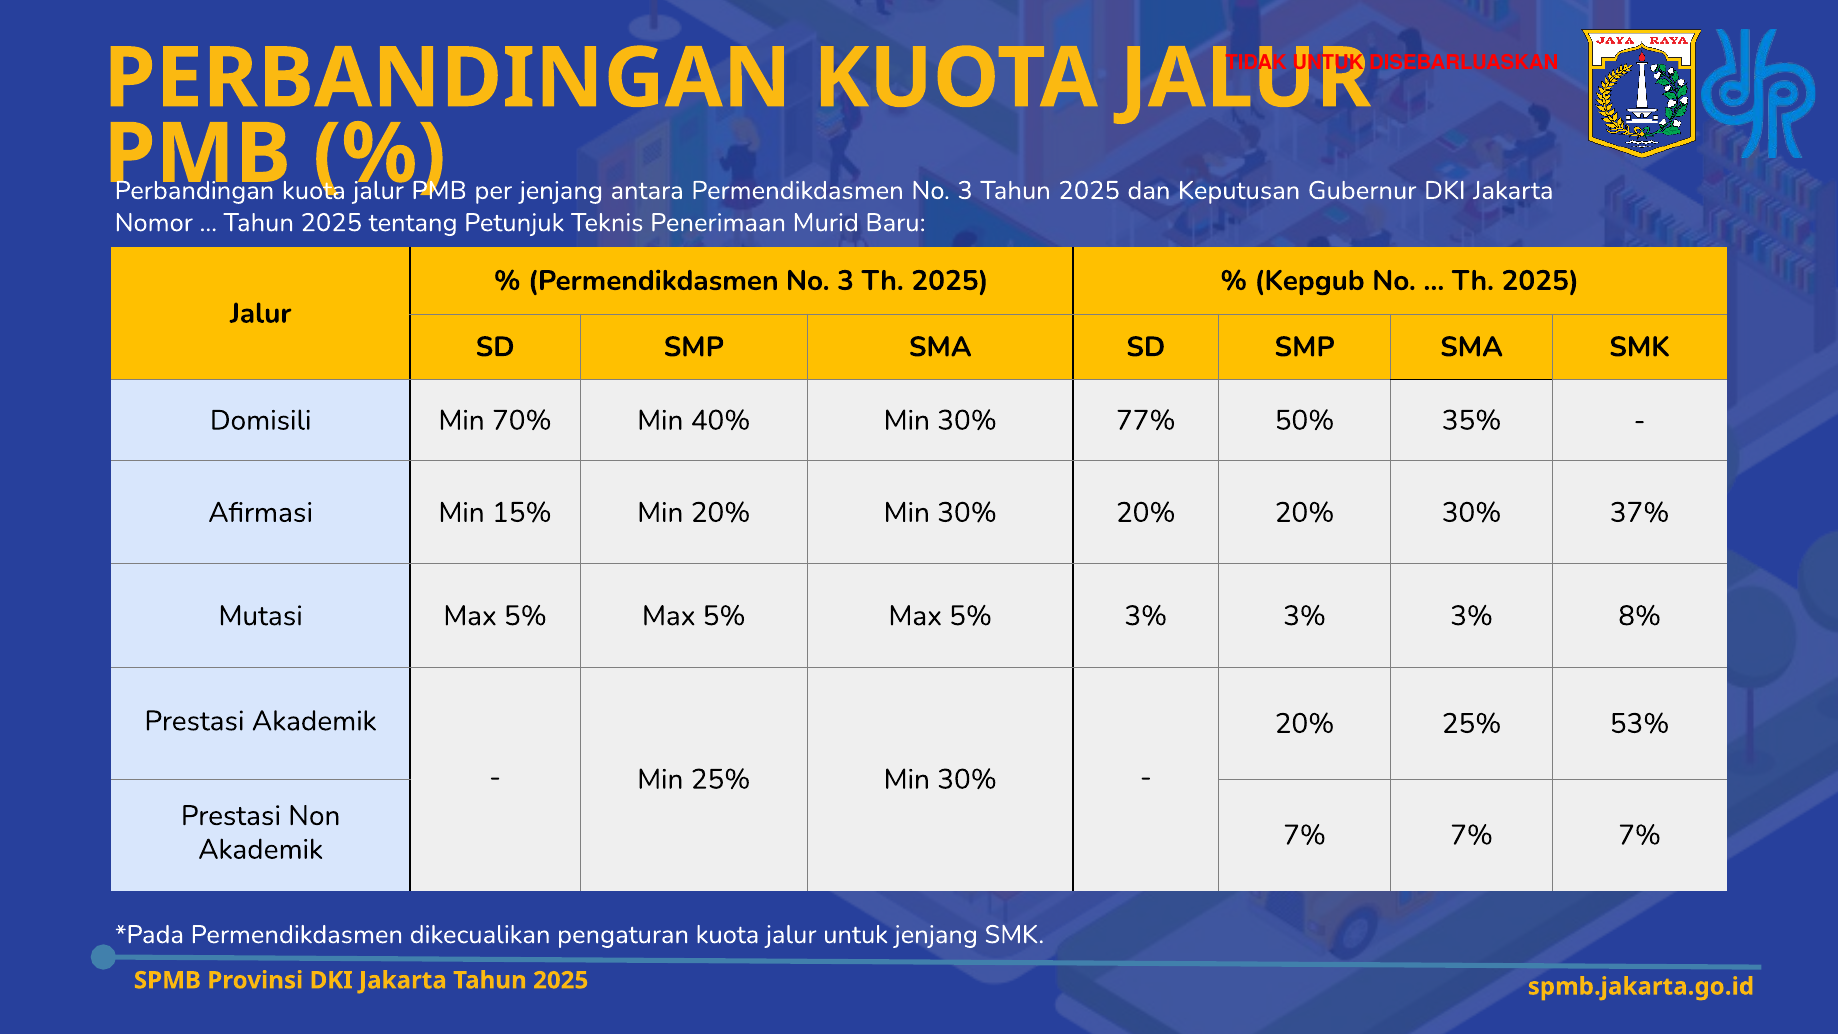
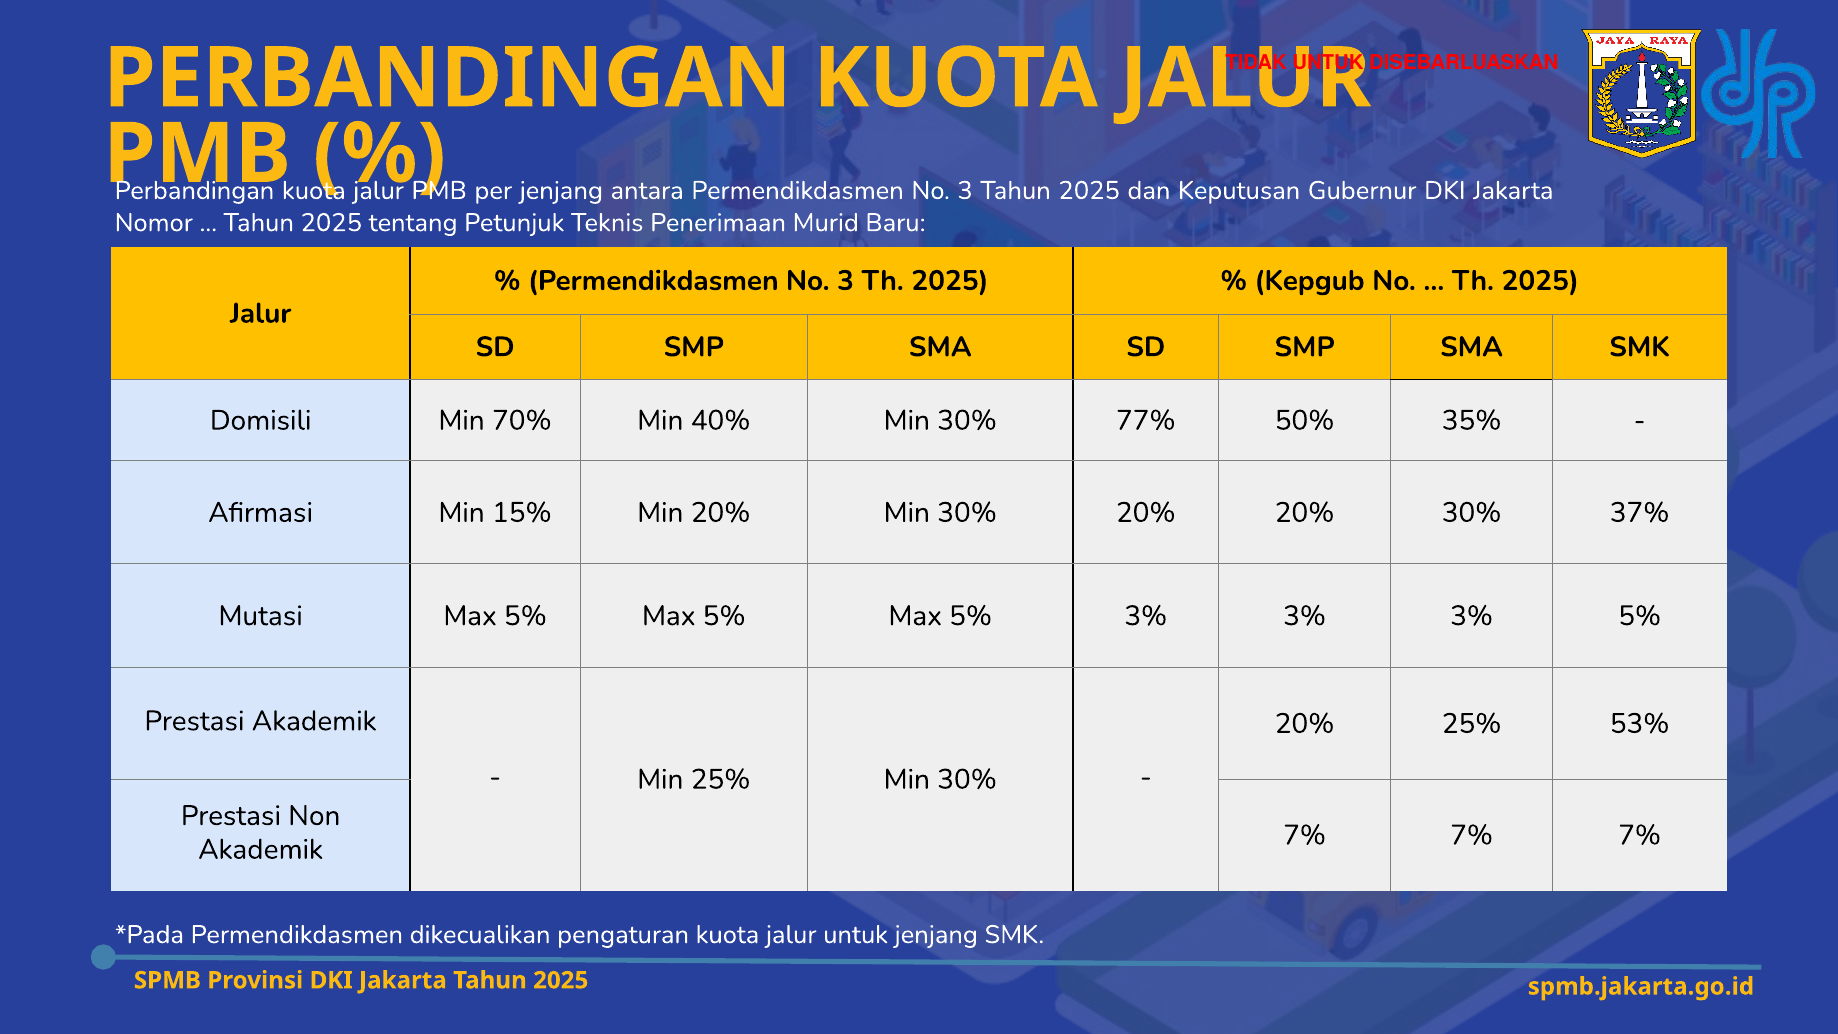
3% 8%: 8% -> 5% (1640, 616)
